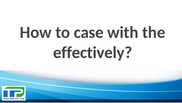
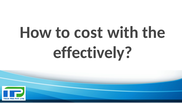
case: case -> cost (89, 32)
